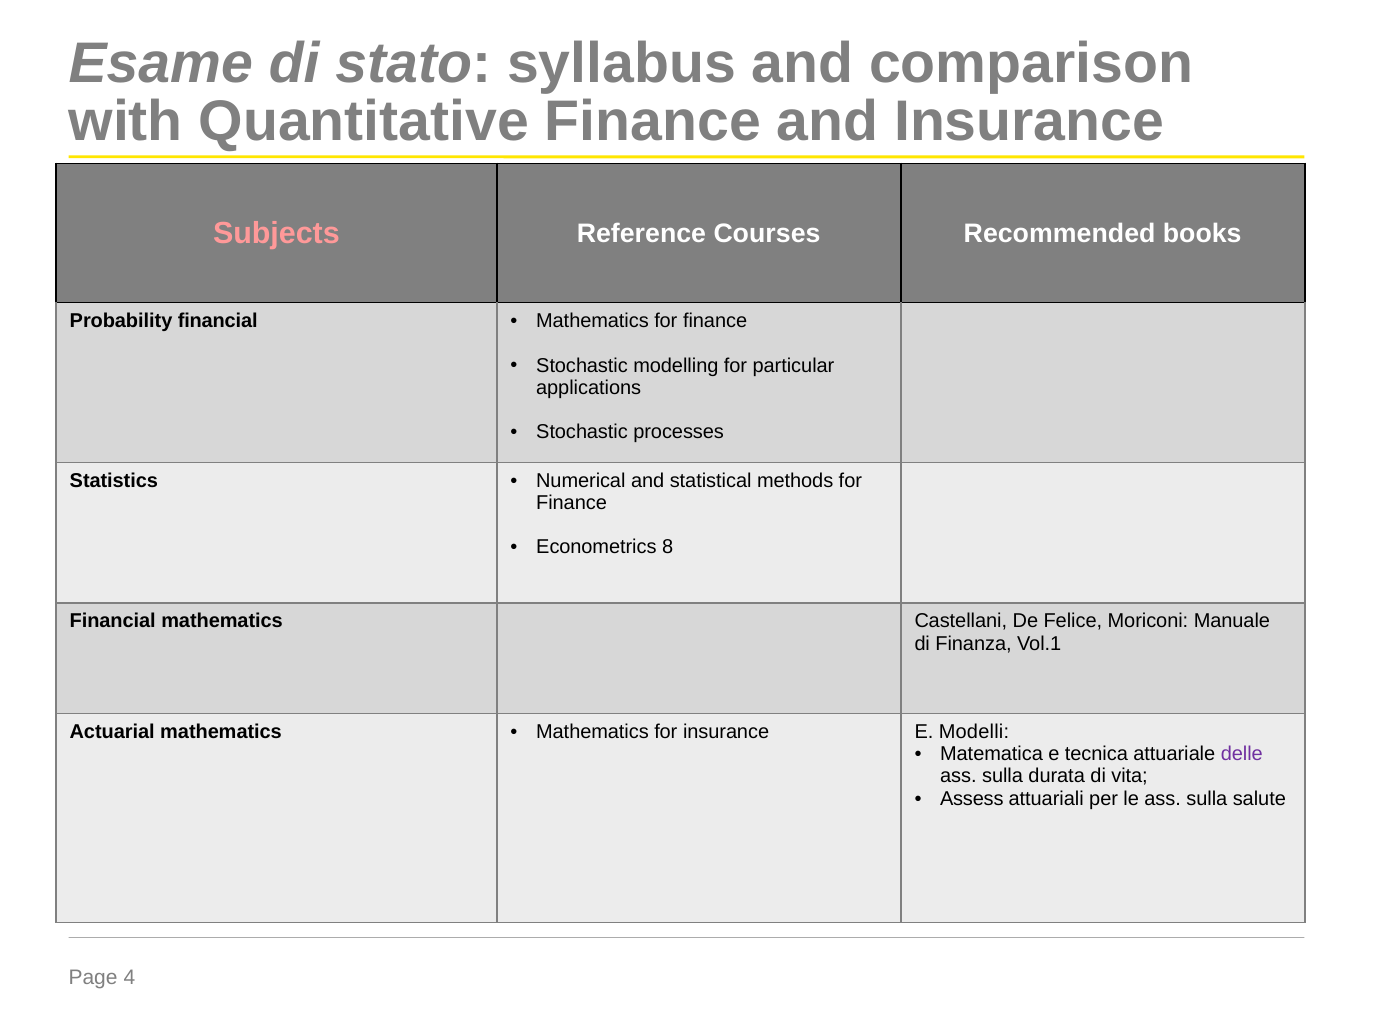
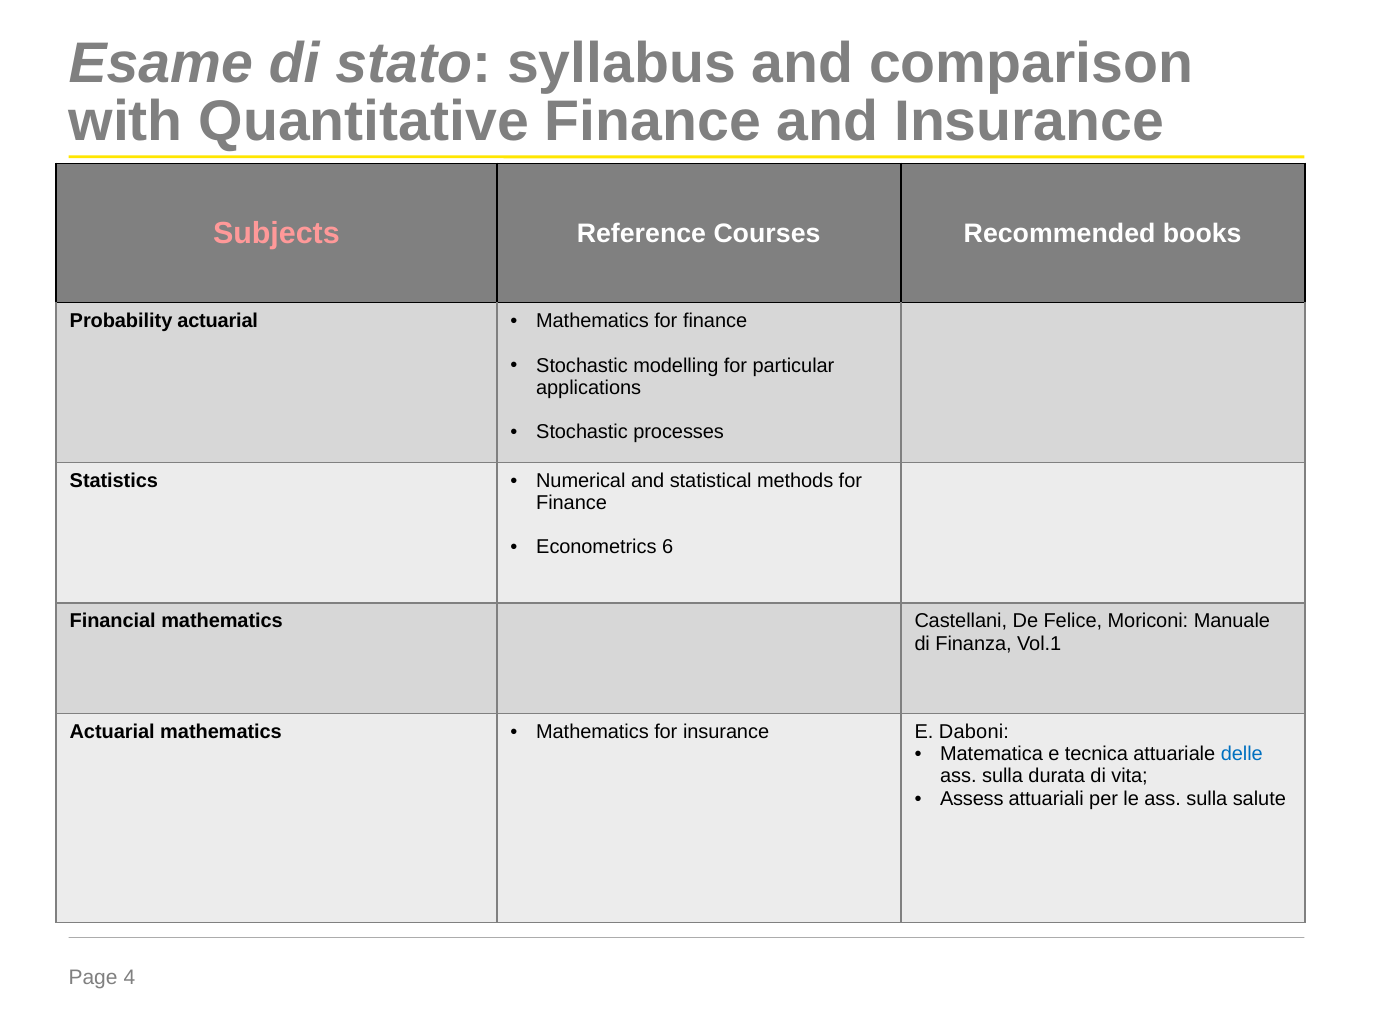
Probability financial: financial -> actuarial (218, 321)
8: 8 -> 6 (668, 547)
Modelli: Modelli -> Daboni (974, 732)
delle colour: purple -> blue (1242, 754)
